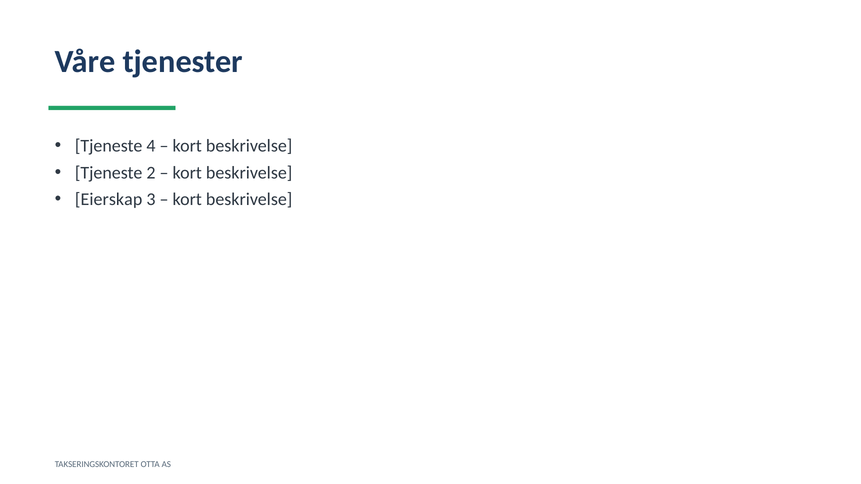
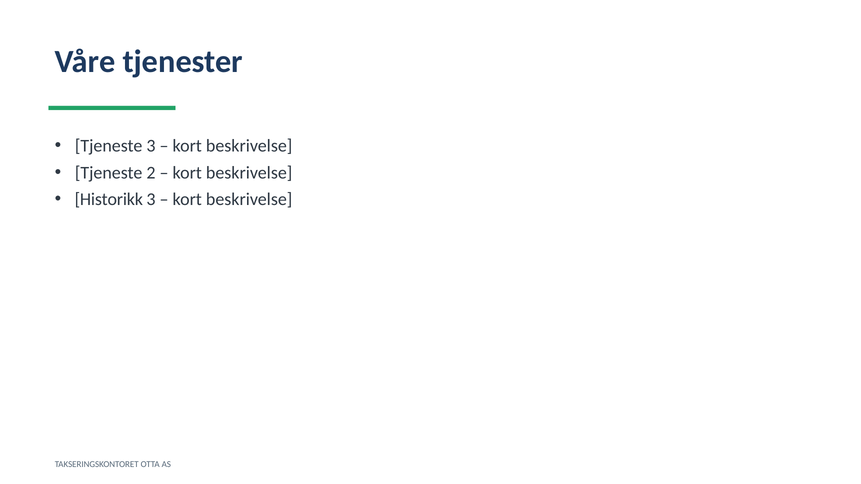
Tjeneste 4: 4 -> 3 (151, 146)
Eierskap: Eierskap -> Historikk (109, 200)
